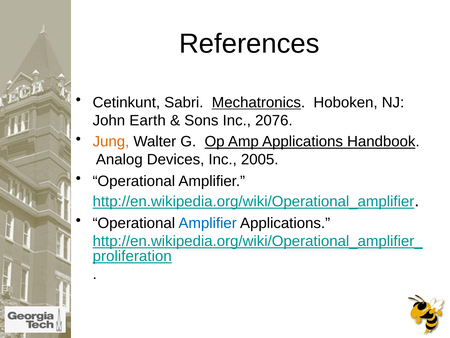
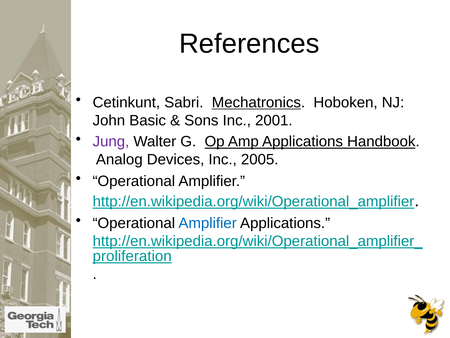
Earth: Earth -> Basic (148, 120)
2076: 2076 -> 2001 (274, 120)
Jung colour: orange -> purple (111, 141)
